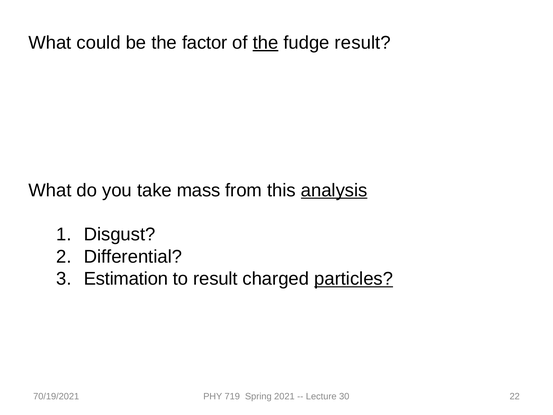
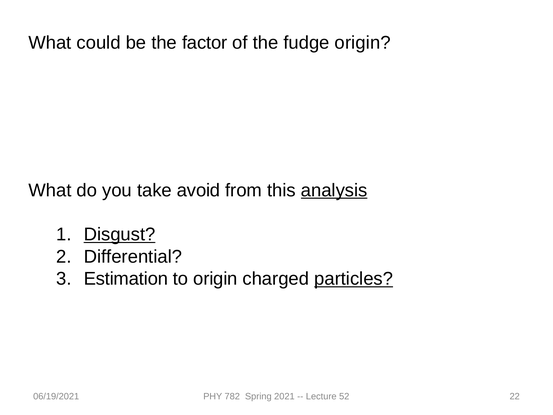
the underline: present -> none (265, 43)
fudge result: result -> origin (363, 43)
mass: mass -> avoid (199, 190)
Disgust underline: none -> present (120, 234)
to result: result -> origin (215, 279)
70/19/2021: 70/19/2021 -> 06/19/2021 (56, 396)
719: 719 -> 782 (232, 396)
30: 30 -> 52 (344, 396)
